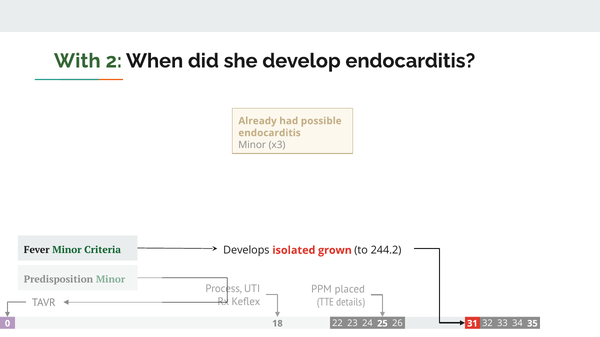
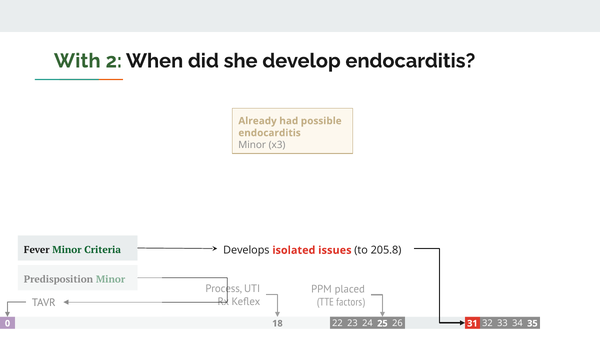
grown: grown -> issues (335, 251)
244.2: 244.2 -> 205.8 (386, 251)
details: details -> factors (350, 302)
